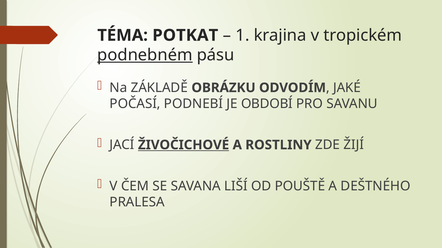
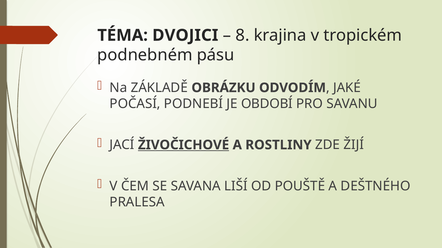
POTKAT: POTKAT -> DVOJICI (185, 35)
1: 1 -> 8 (243, 35)
podnebném underline: present -> none (145, 55)
